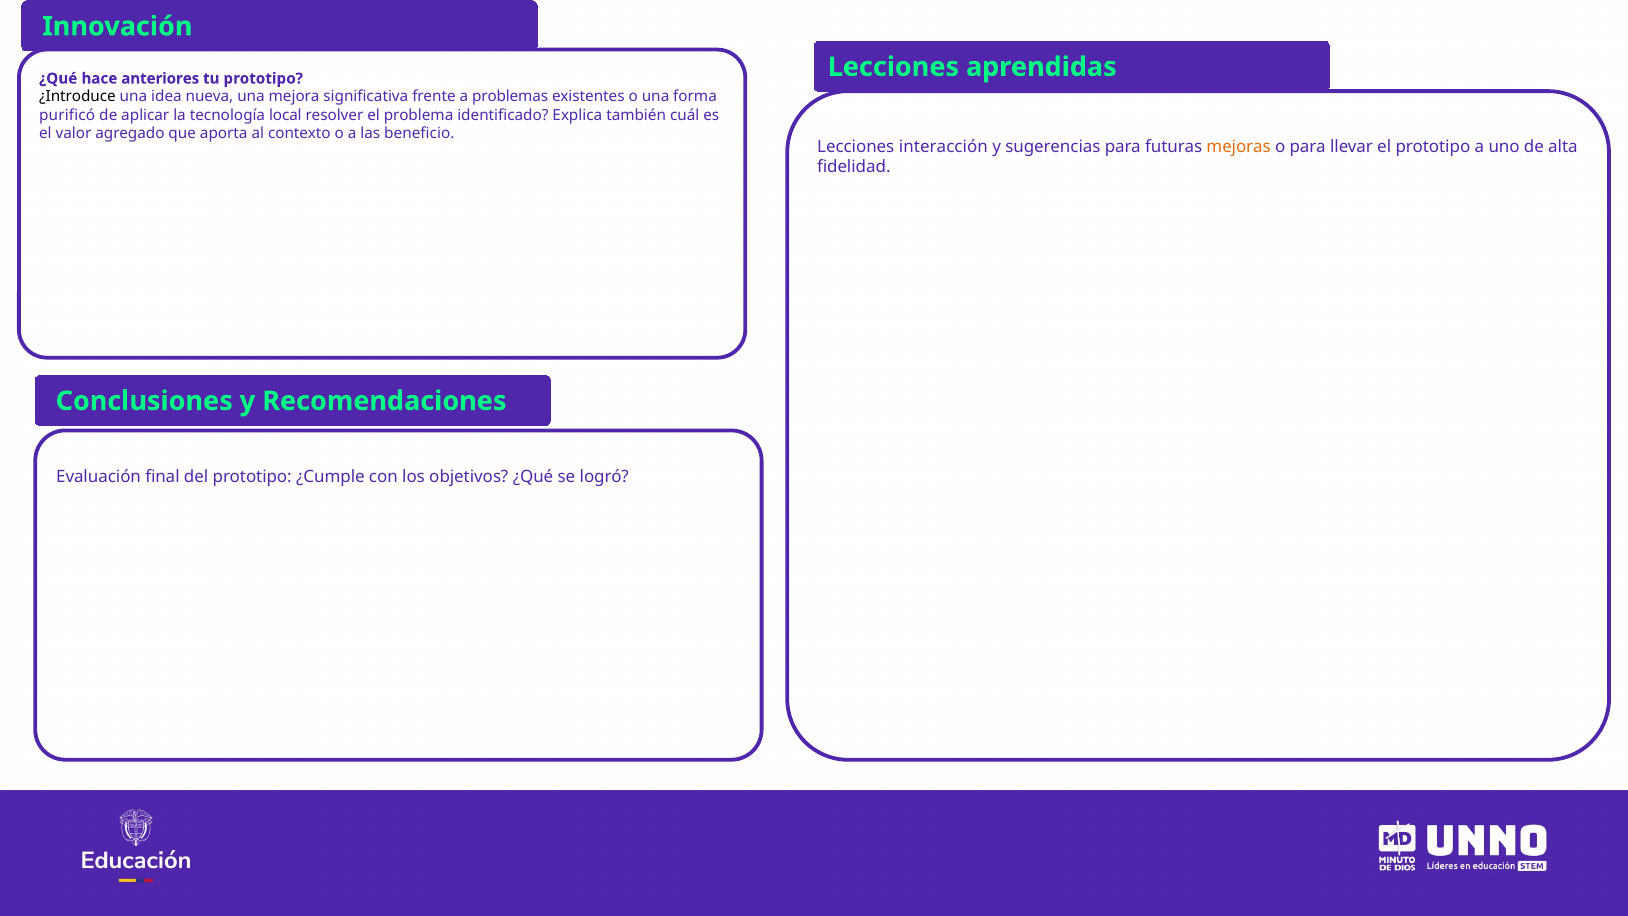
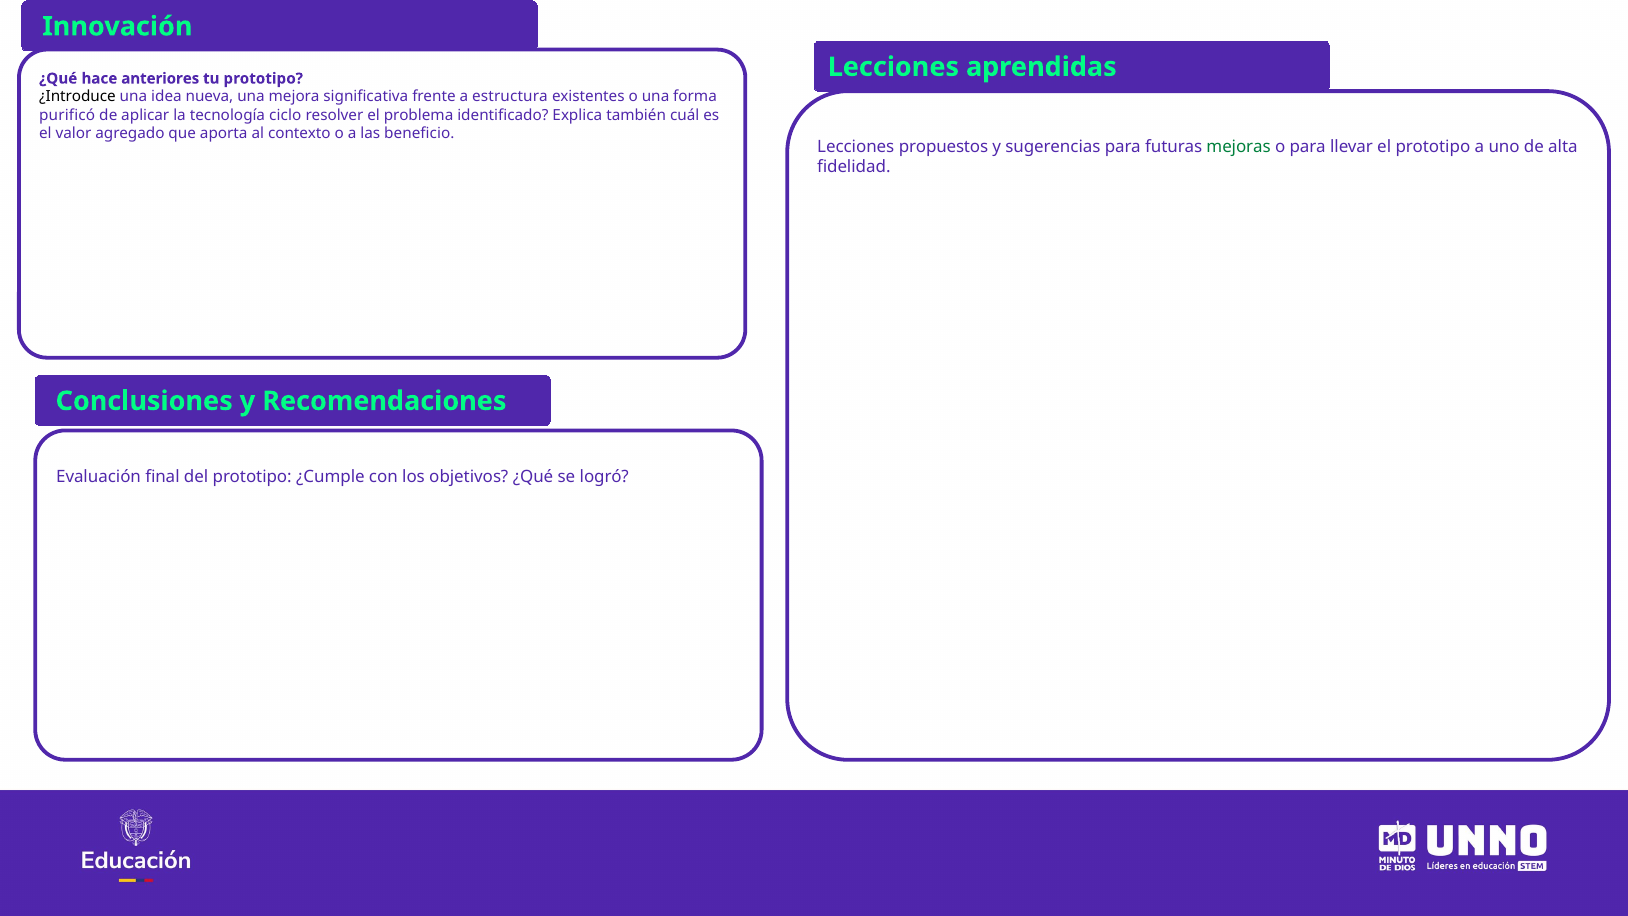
problemas: problemas -> estructura (510, 97)
local: local -> ciclo (285, 115)
interacción: interacción -> propuestos (943, 147)
mejoras colour: orange -> green (1239, 147)
